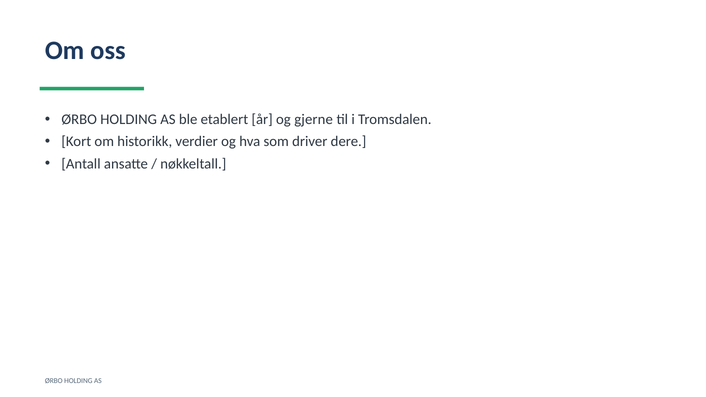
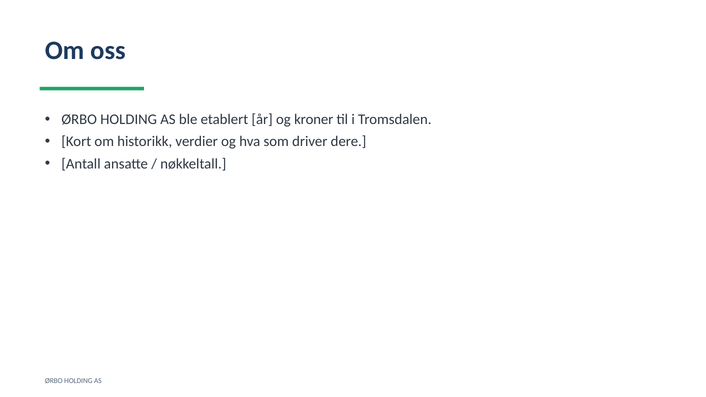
gjerne: gjerne -> kroner (314, 120)
